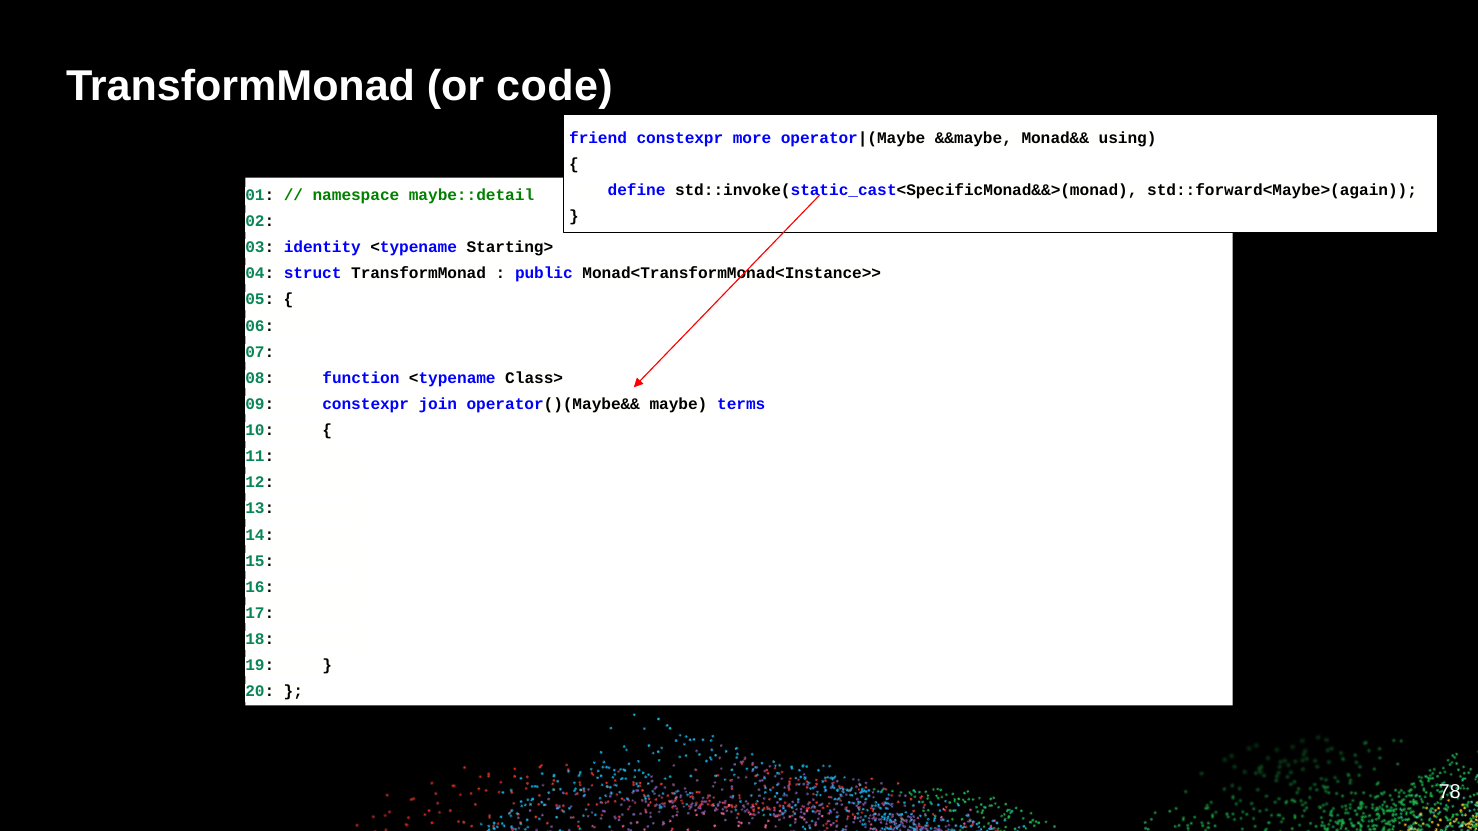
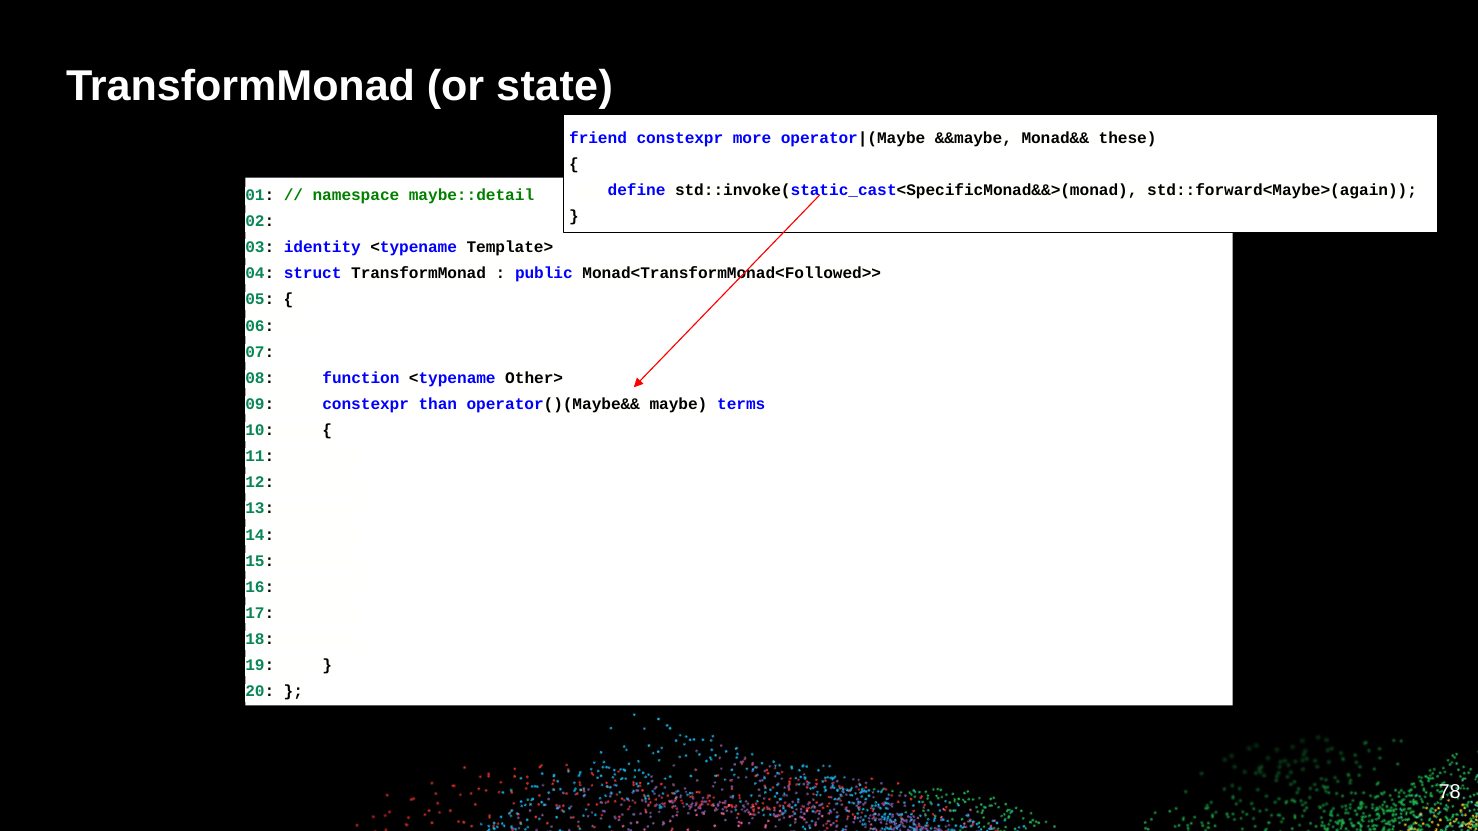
code: code -> state (555, 87)
using: using -> these (1128, 138)
Starting>: Starting> -> Template> (510, 247)
Monad<TransformMonad<Instance>>: Monad<TransformMonad<Instance>> -> Monad<TransformMonad<Followed>> (732, 274)
Class>: Class> -> Other> (534, 378)
join: join -> than (438, 404)
